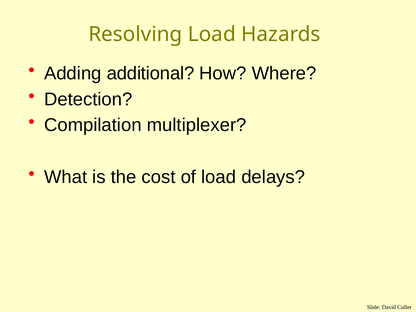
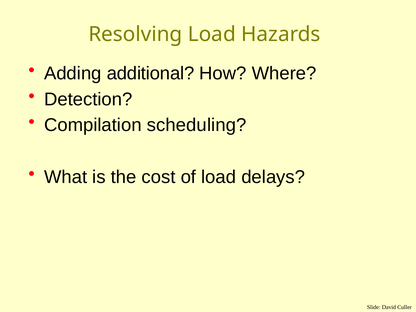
multiplexer: multiplexer -> scheduling (197, 125)
